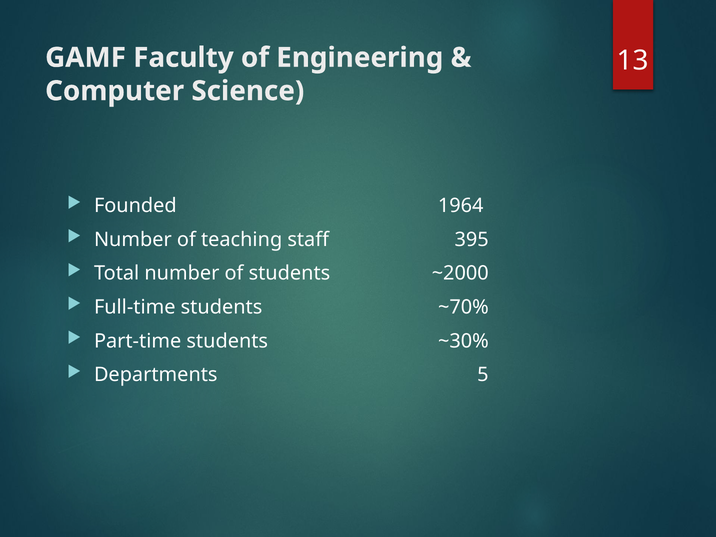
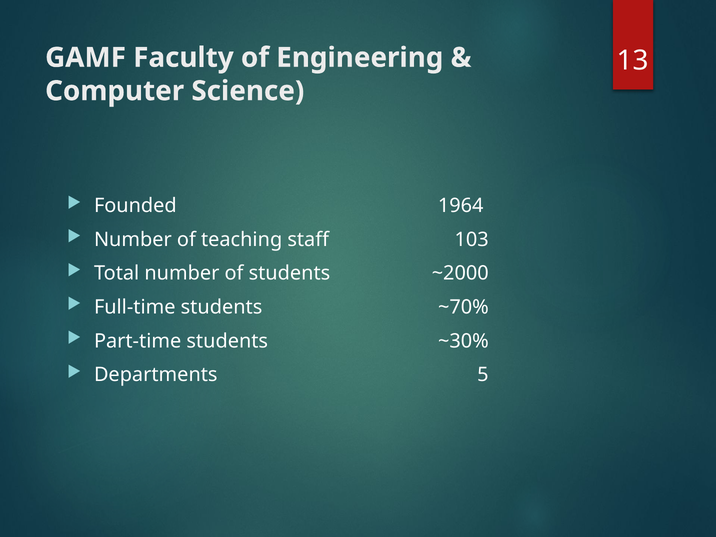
395: 395 -> 103 (472, 239)
